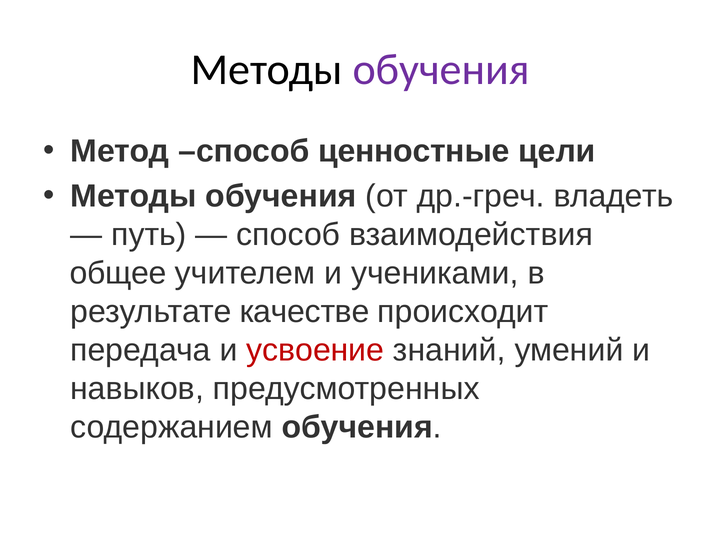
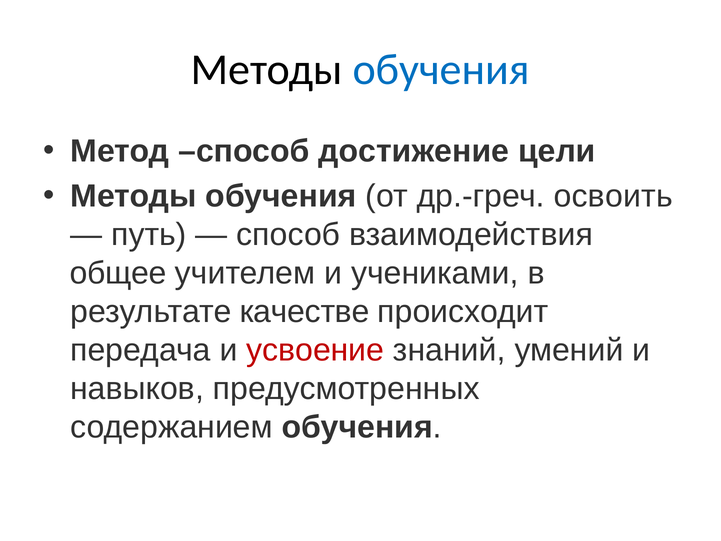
обучения colour: purple -> blue (441, 70)
ценностные: ценностные -> достижение (414, 151)
владеть: владеть -> освоить (613, 196)
